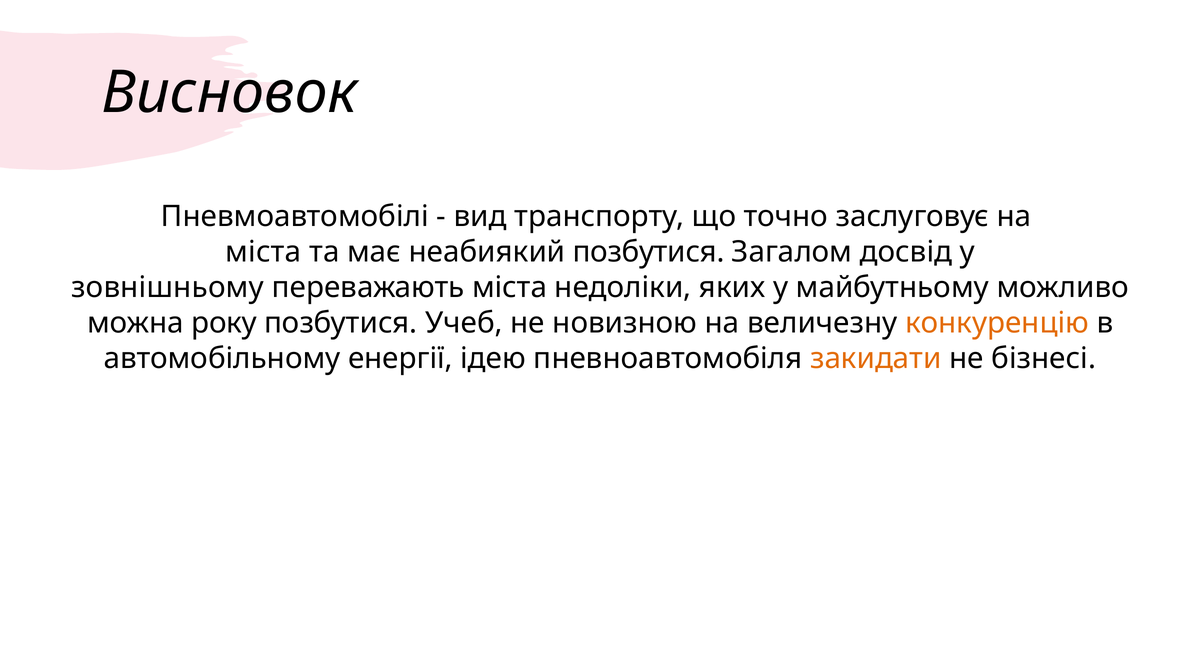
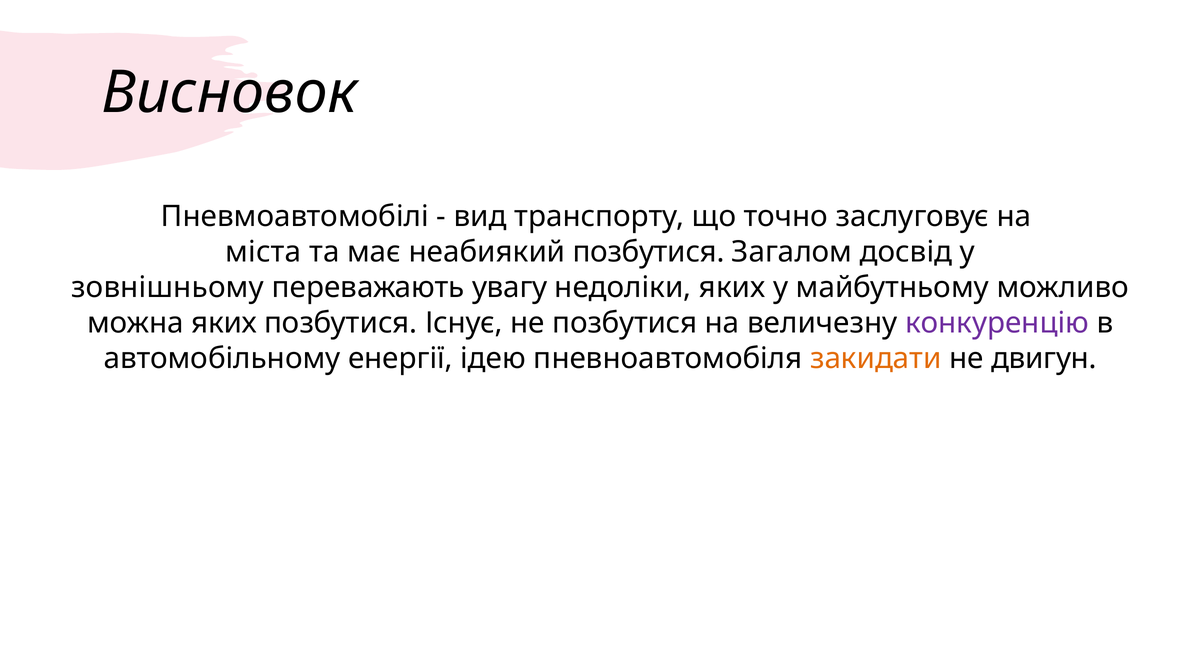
переважають міста: міста -> увагу (510, 288)
можна року: року -> яких (224, 323)
Учеб: Учеб -> Існує (464, 323)
не новизною: новизною -> позбутися (625, 323)
конкуренцію colour: orange -> purple (997, 323)
бізнесі: бізнесі -> двигун (1044, 359)
